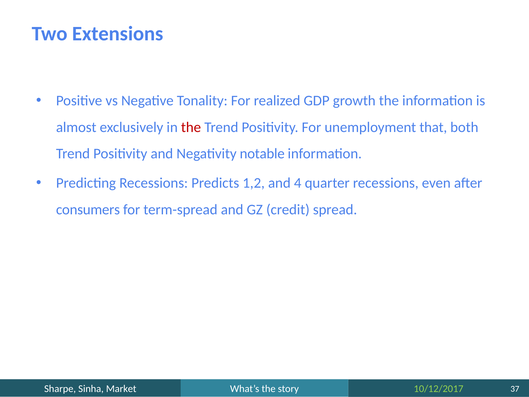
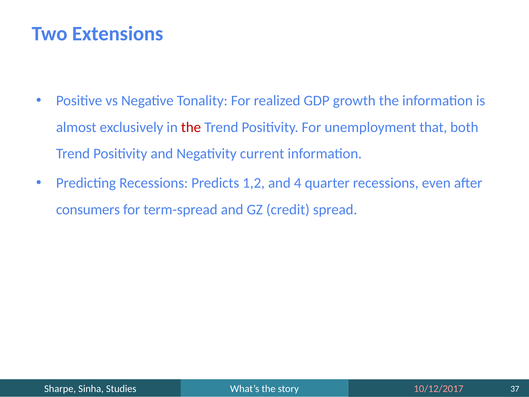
notable: notable -> current (262, 154)
Market: Market -> Studies (121, 388)
10/12/2017 colour: light green -> pink (439, 389)
